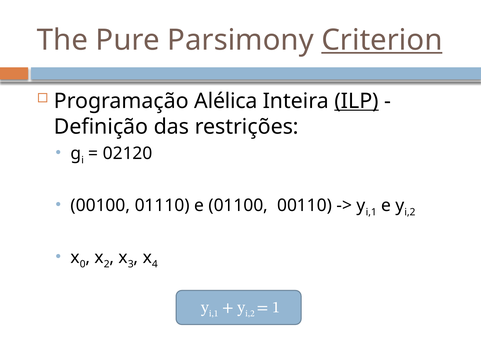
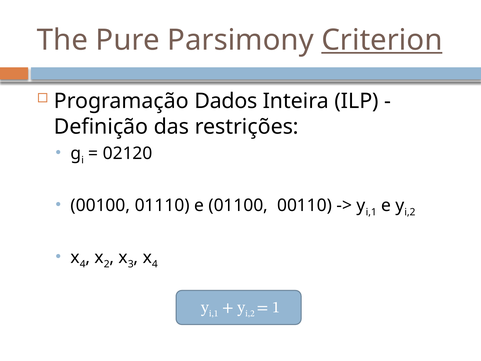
Alélica: Alélica -> Dados (226, 101)
ILP underline: present -> none (357, 101)
0: 0 -> 4 (83, 264)
